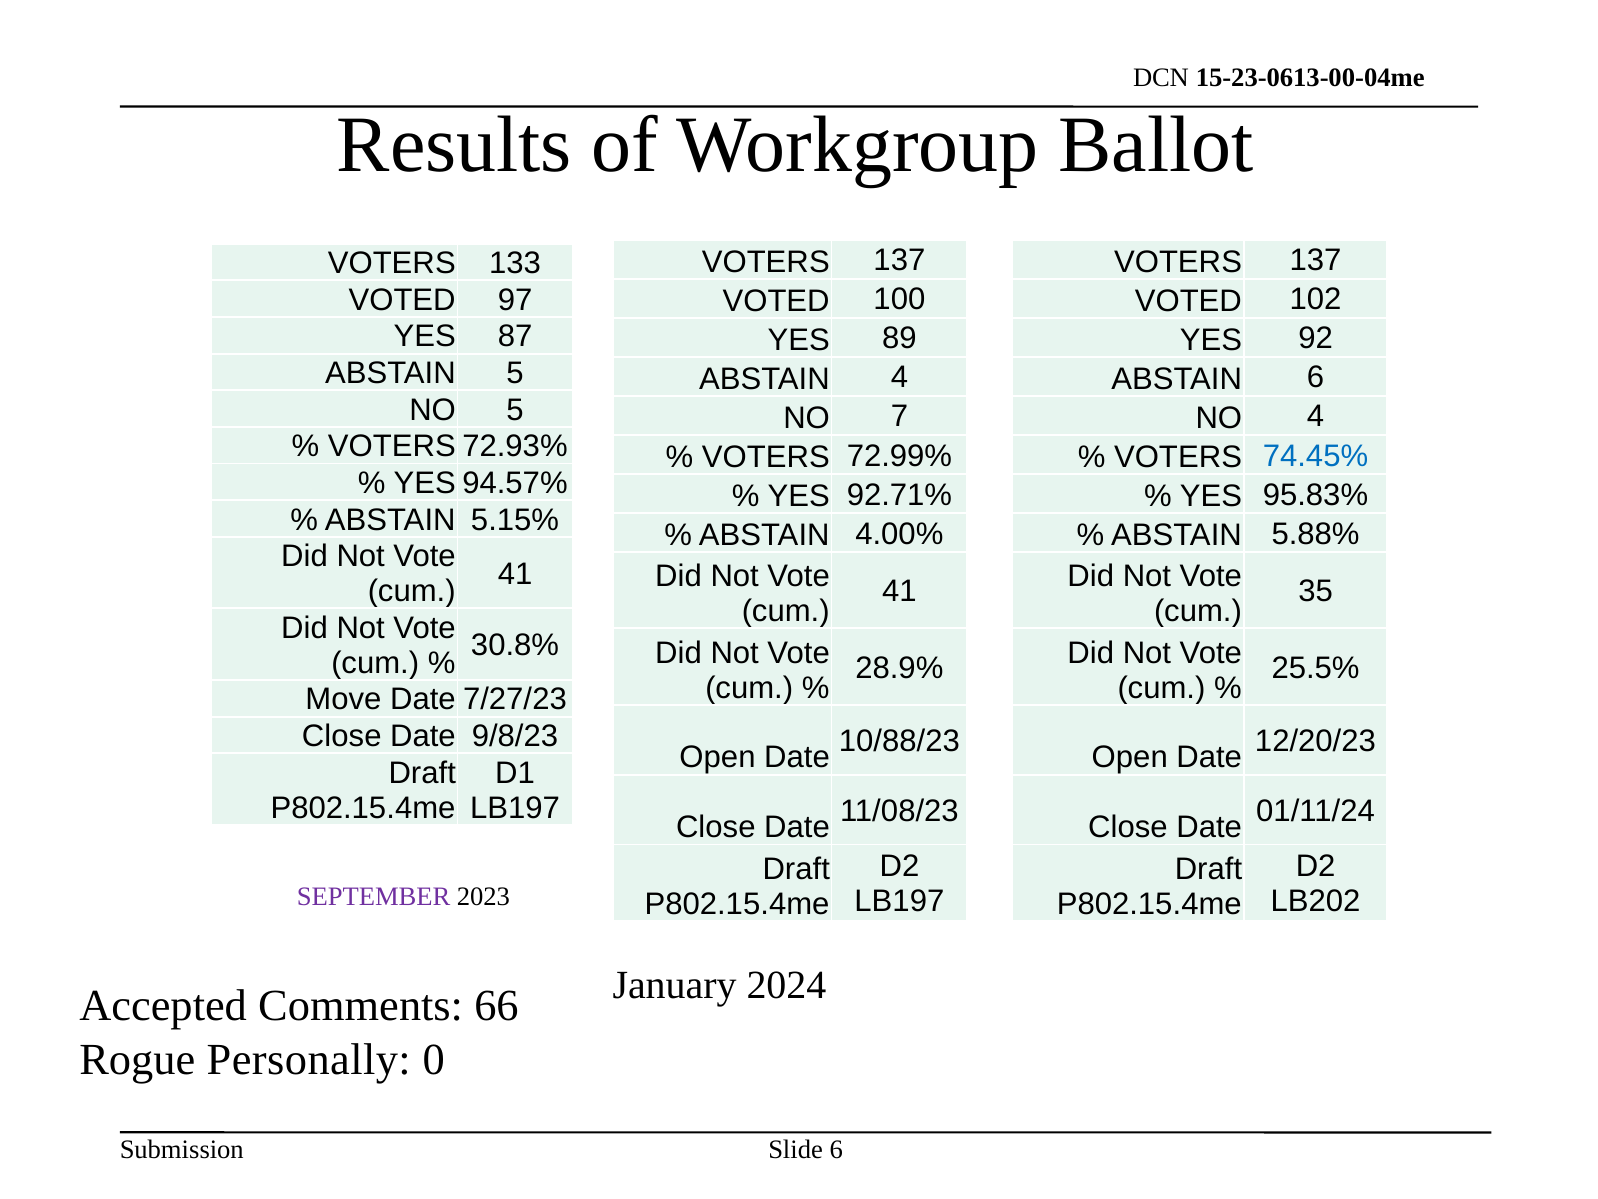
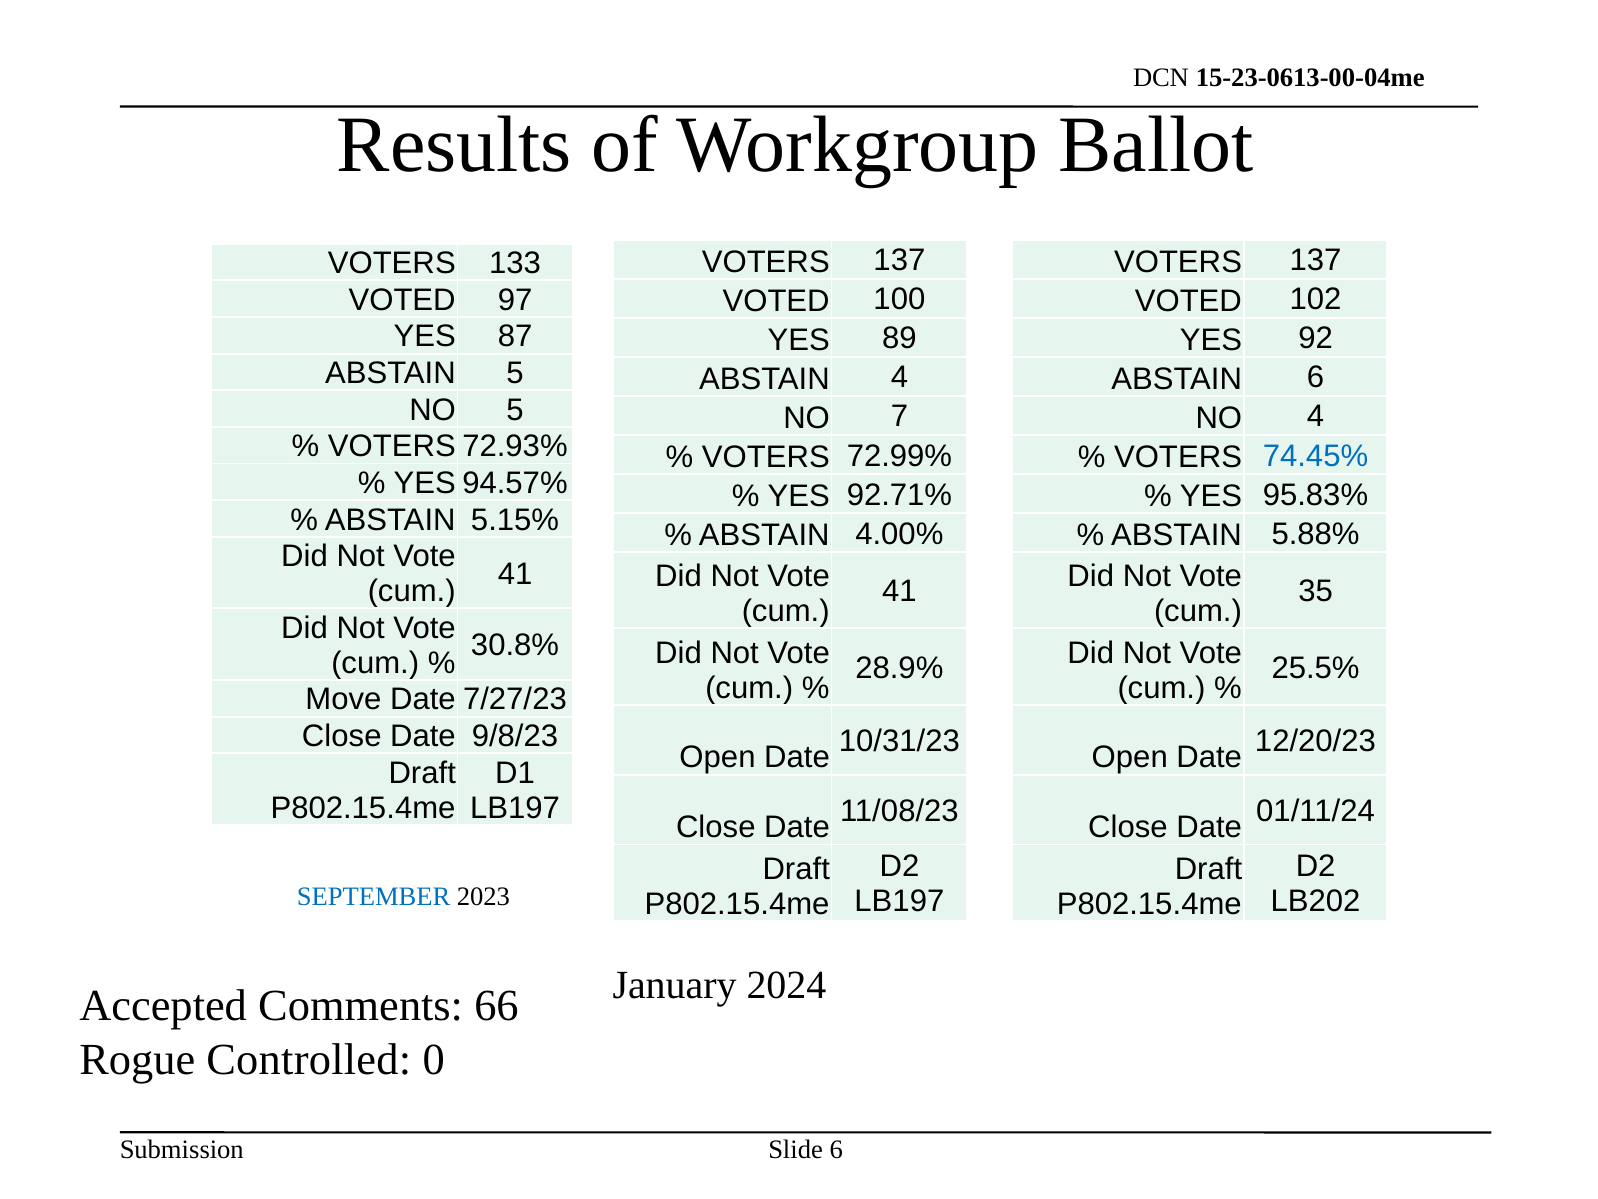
10/88/23: 10/88/23 -> 10/31/23 (899, 741)
SEPTEMBER colour: purple -> blue (374, 896)
Personally: Personally -> Controlled (309, 1059)
